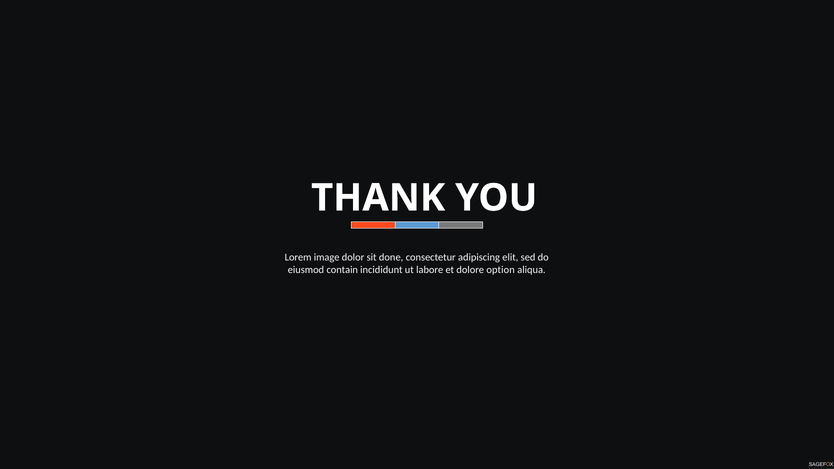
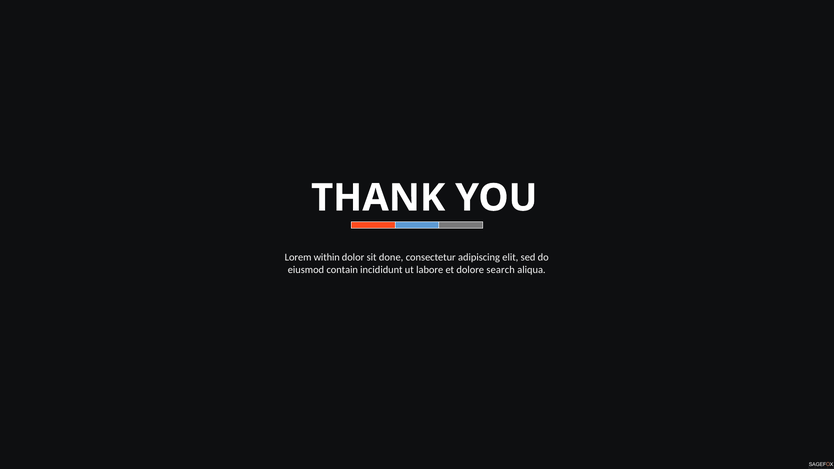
image: image -> within (327, 257)
option: option -> search (501, 270)
